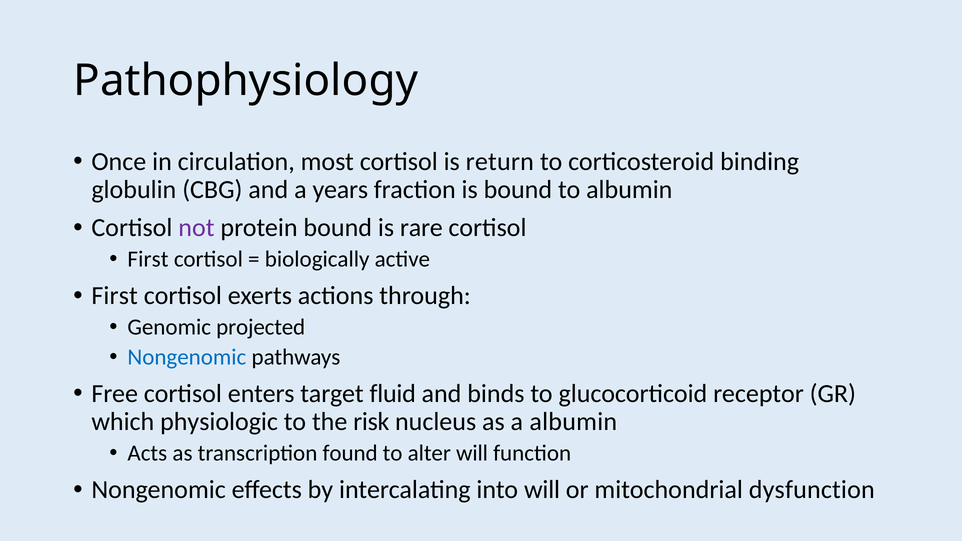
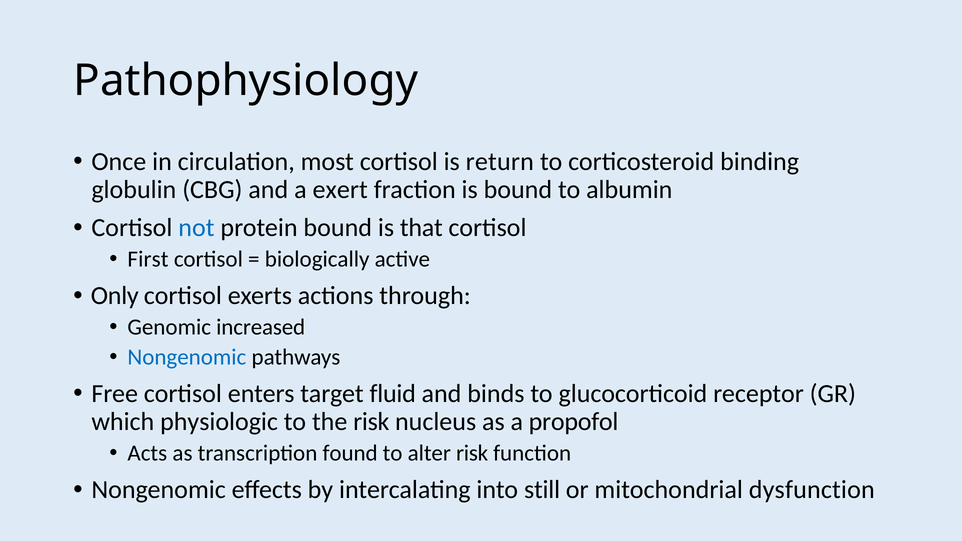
years: years -> exert (340, 190)
not colour: purple -> blue (196, 228)
rare: rare -> that (421, 228)
First: First -> Only (115, 296)
projected: projected -> increased (261, 327)
a albumin: albumin -> propofol (574, 422)
alter will: will -> risk (472, 453)
into will: will -> still (542, 490)
